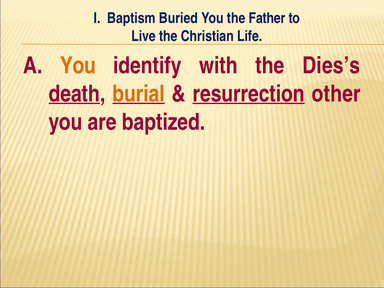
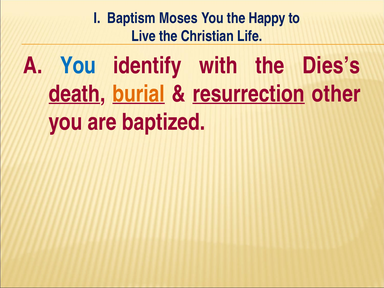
Buried: Buried -> Moses (178, 18)
Father: Father -> Happy (267, 18)
You colour: orange -> blue (78, 66)
